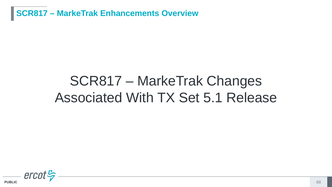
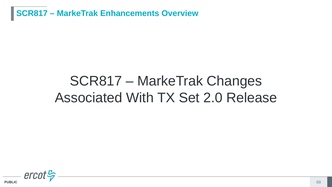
5.1: 5.1 -> 2.0 (213, 98)
